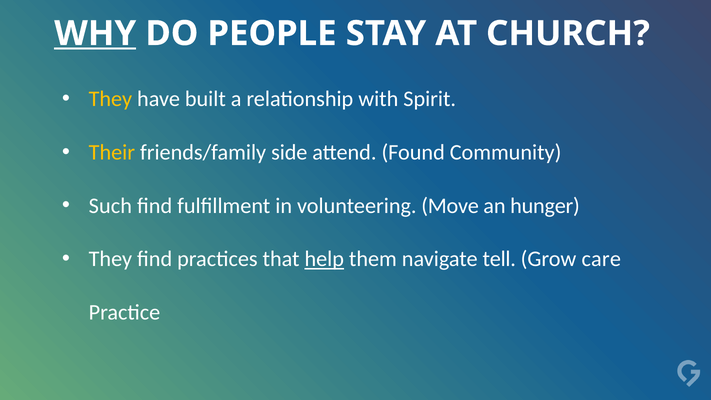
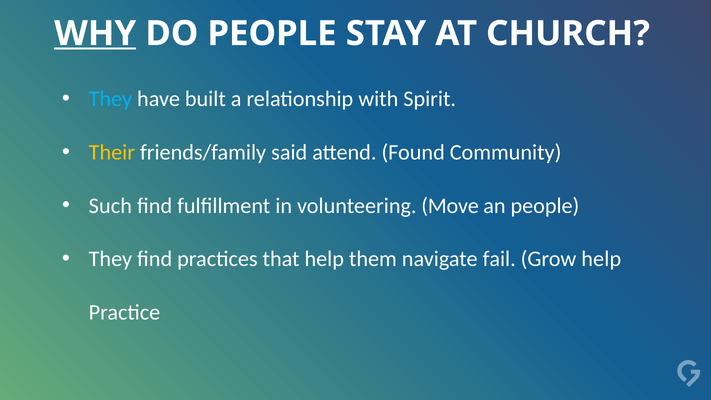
They colour: yellow -> light blue (110, 99)
side: side -> said (289, 152)
an hunger: hunger -> people (545, 206)
help underline: present -> none (324, 259)
tell: tell -> fail (499, 259)
Grow care: care -> help (601, 259)
